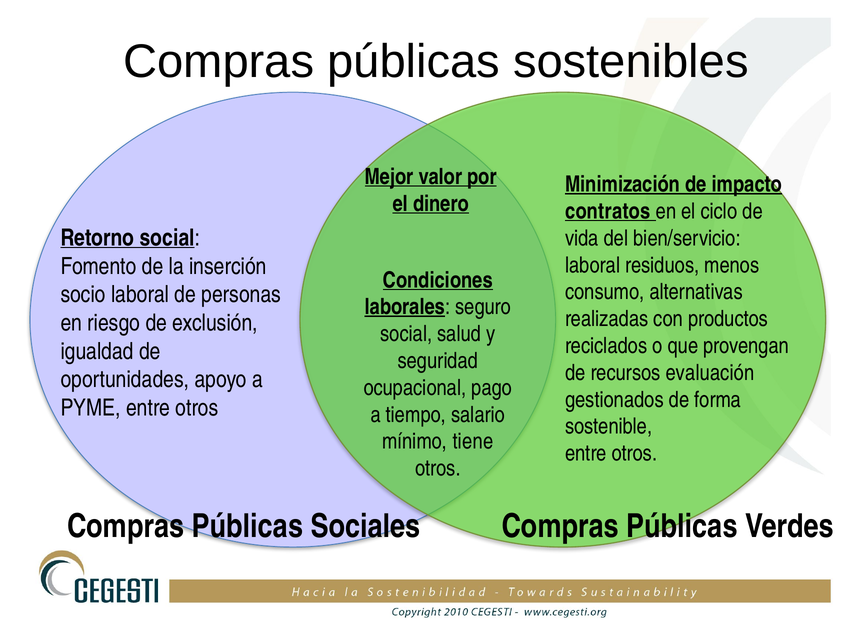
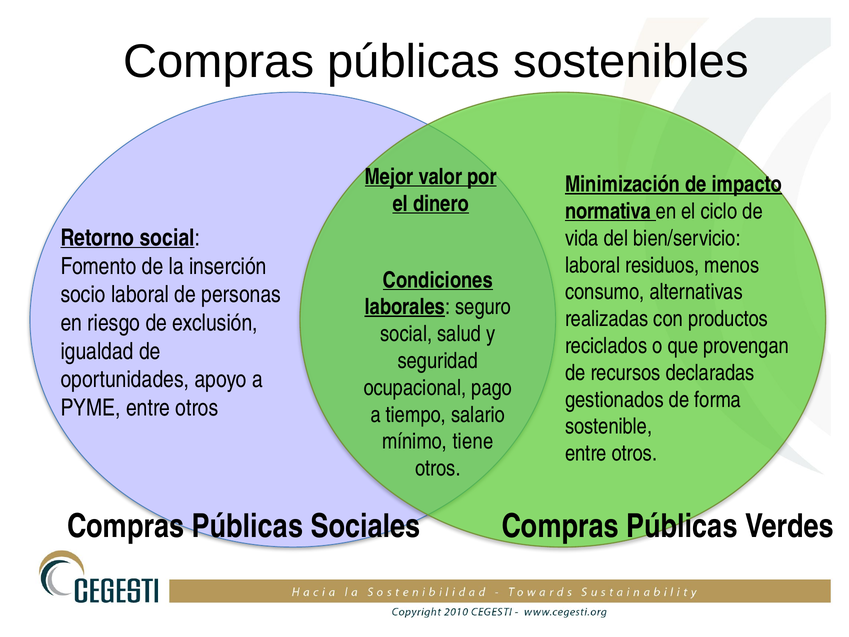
contratos: contratos -> normativa (608, 211)
evaluación: evaluación -> declaradas (710, 373)
